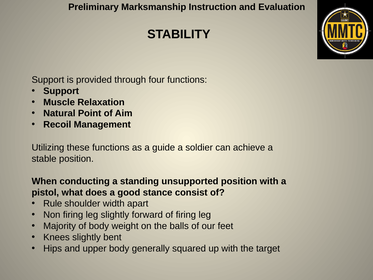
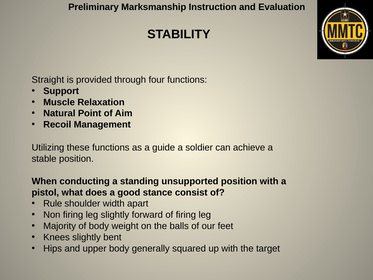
Support: Support -> Straight (48, 80)
